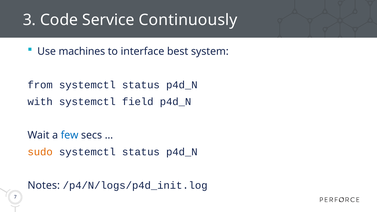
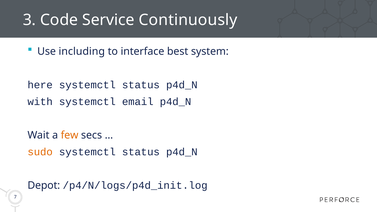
machines: machines -> including (82, 51)
from: from -> here (40, 85)
field: field -> email (138, 102)
few colour: blue -> orange (70, 135)
Notes: Notes -> Depot (44, 185)
